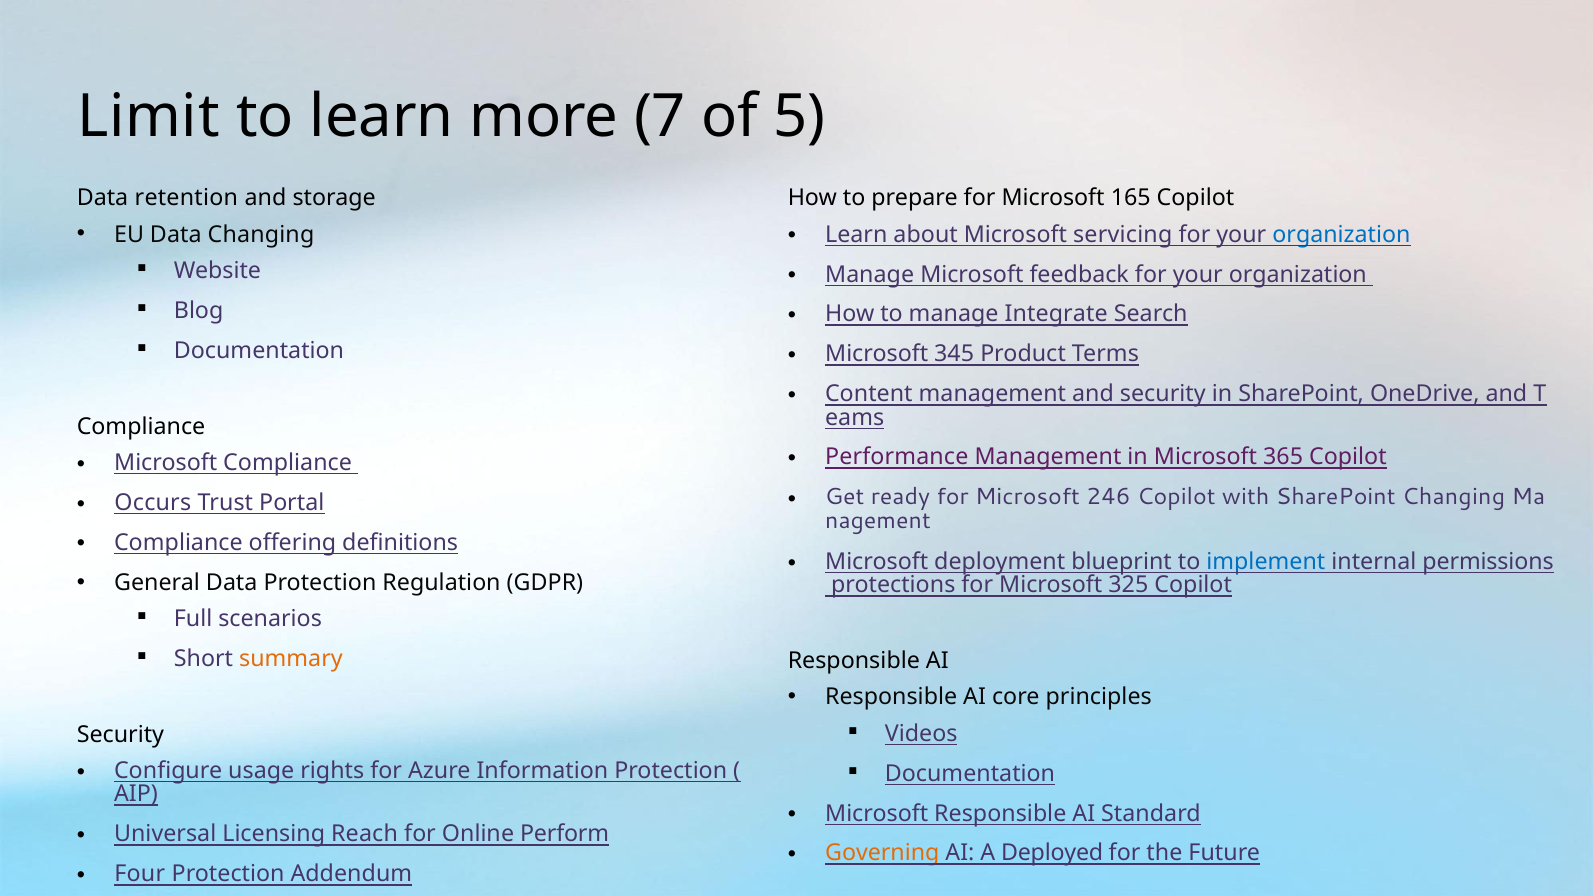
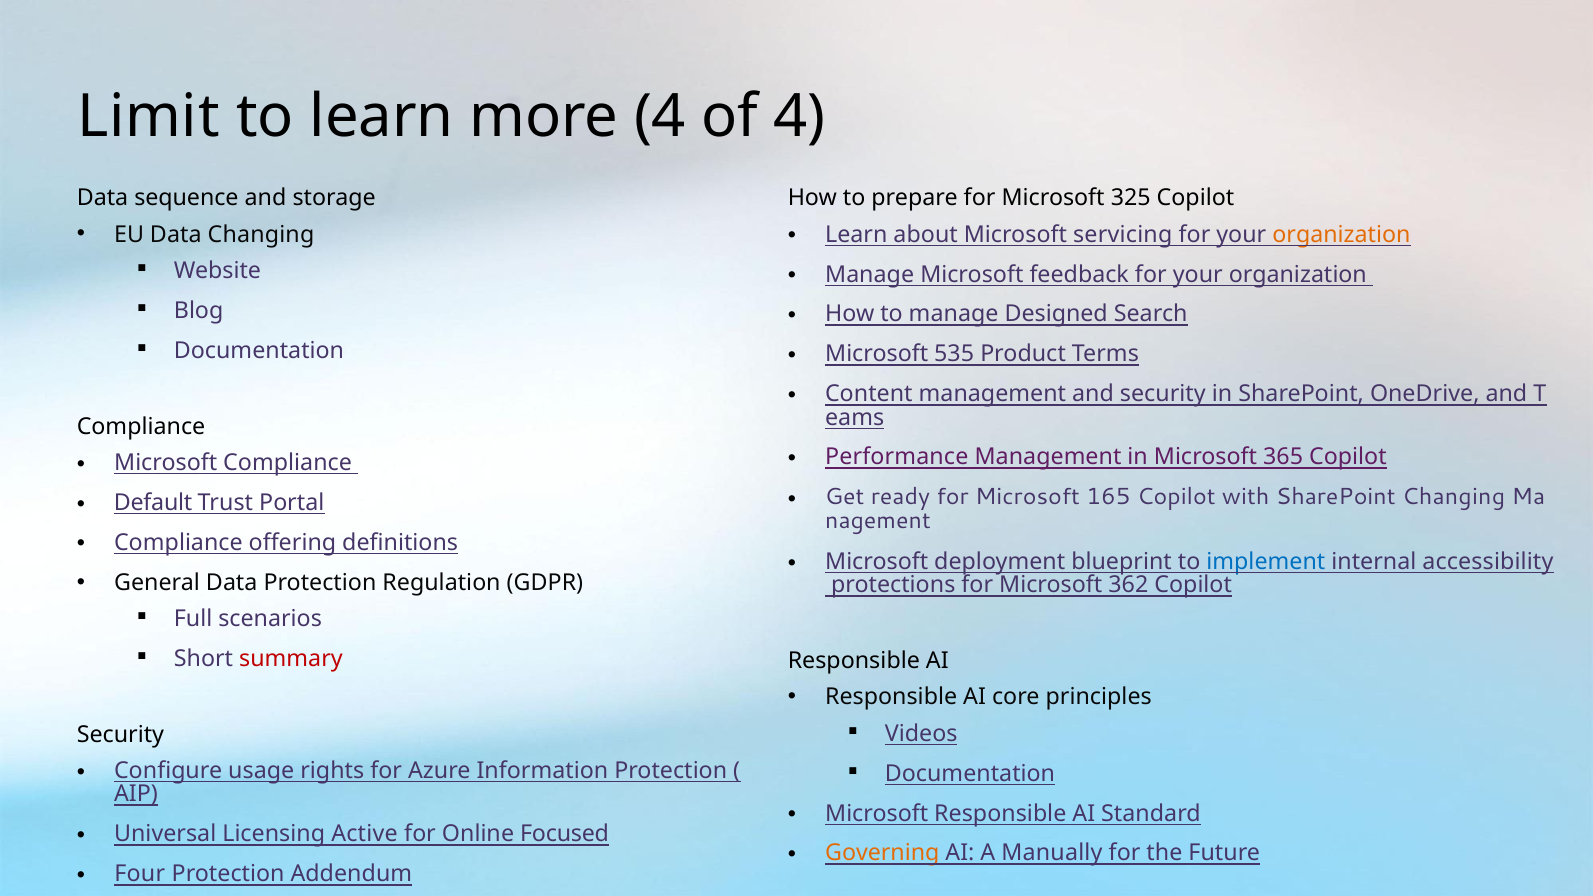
more 7: 7 -> 4 (660, 117)
of 5: 5 -> 4 (800, 117)
165: 165 -> 325 (1131, 198)
retention: retention -> sequence (186, 198)
organization colour: blue -> orange (1341, 234)
Integrate: Integrate -> Designed (1056, 314)
345: 345 -> 535 (954, 354)
246: 246 -> 165 (1109, 497)
Occurs: Occurs -> Default (153, 503)
permissions: permissions -> accessibility (1488, 562)
325: 325 -> 362 (1128, 585)
summary colour: orange -> red (291, 659)
Reach: Reach -> Active (364, 834)
Perform: Perform -> Focused (565, 834)
Deployed: Deployed -> Manually (1052, 853)
